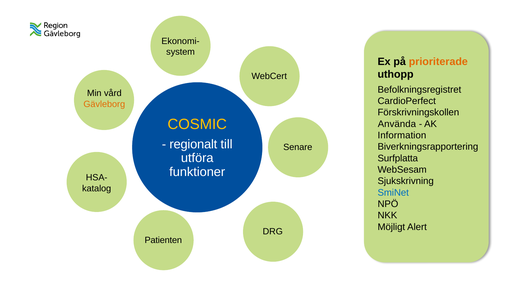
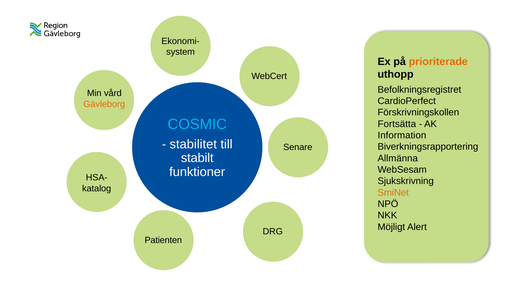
COSMIC colour: yellow -> light blue (197, 124)
Använda: Använda -> Fortsätta (397, 124)
regionalt: regionalt -> stabilitet (193, 145)
utföra: utföra -> stabilt (197, 158)
Surfplatta: Surfplatta -> Allmänna (398, 158)
SmiNet colour: blue -> orange (393, 193)
